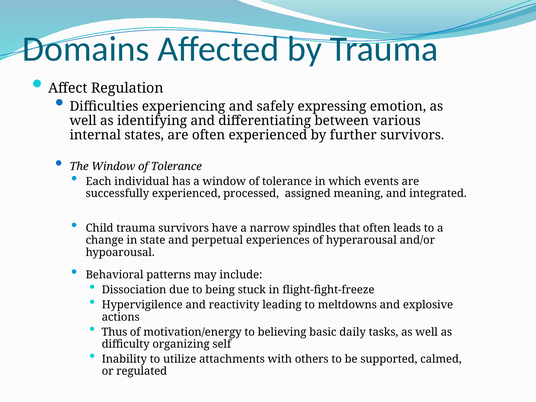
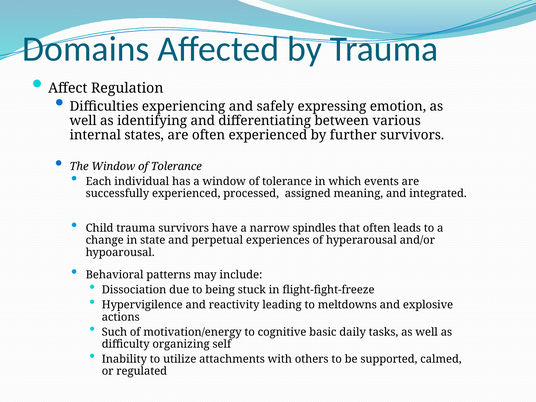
Thus: Thus -> Such (114, 332)
believing: believing -> cognitive (282, 332)
